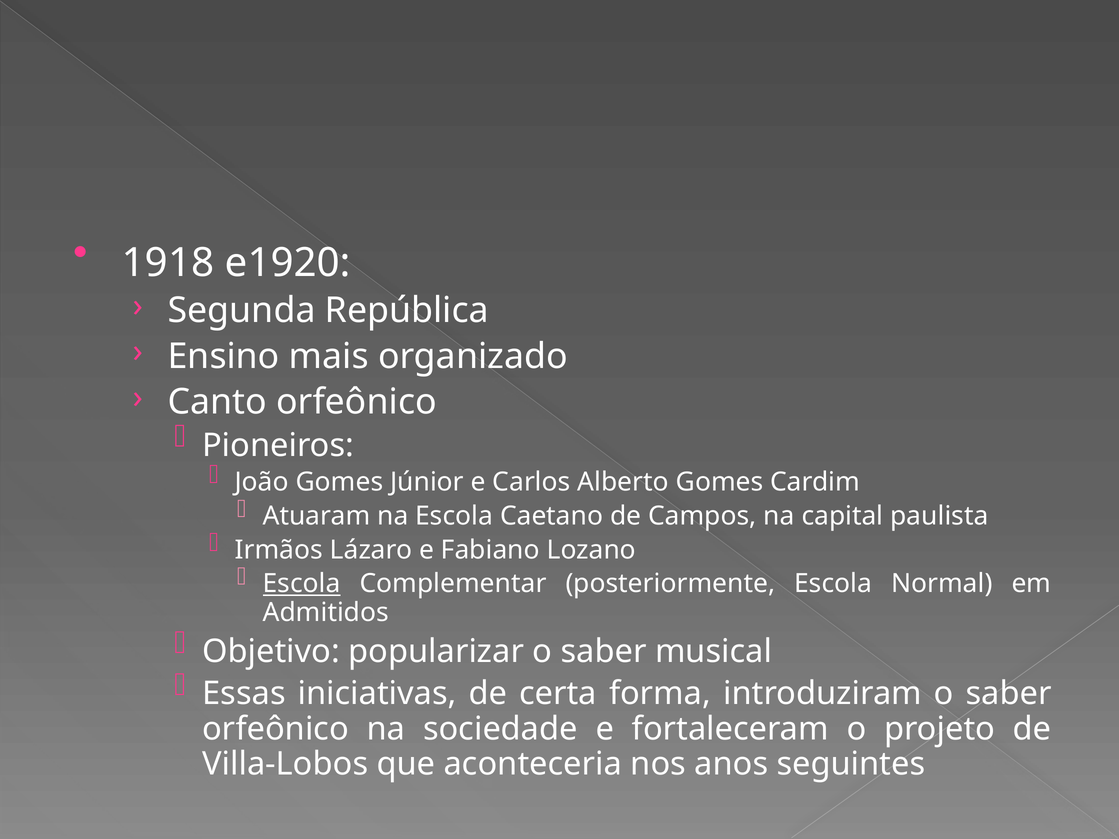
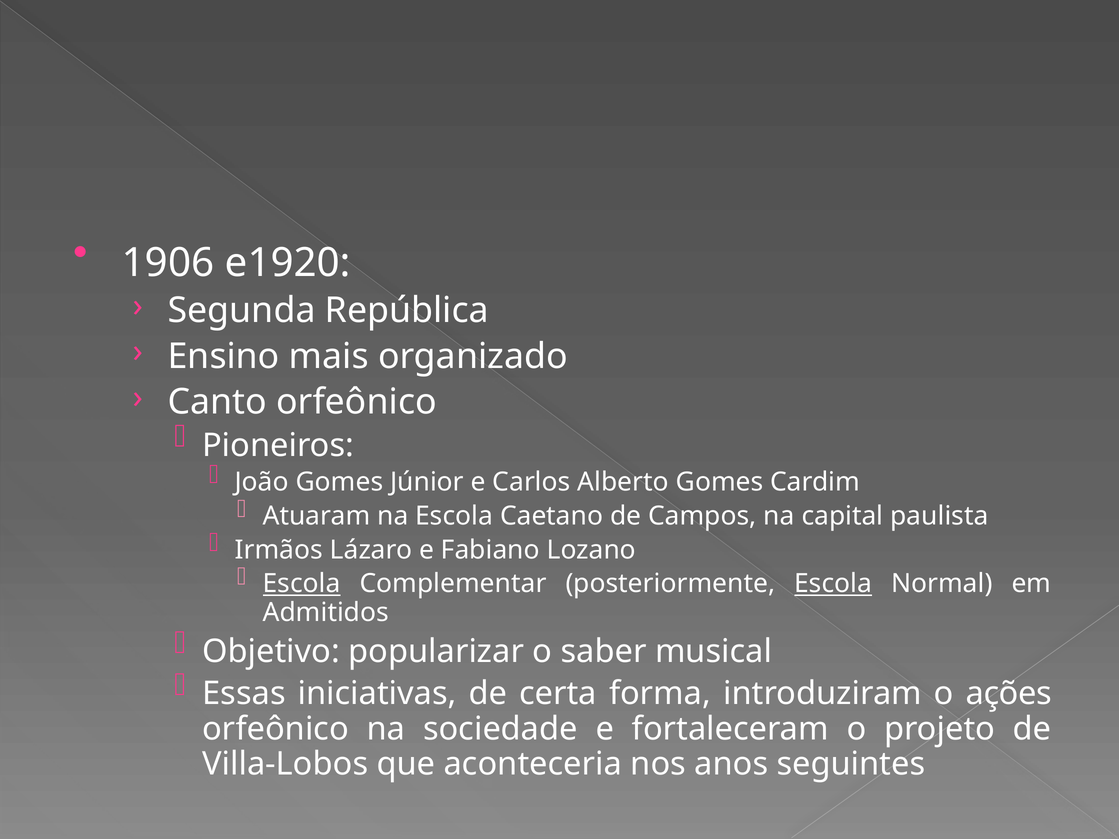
1918: 1918 -> 1906 (168, 263)
Escola underline: none -> present (833, 584)
introduziram o saber: saber -> ações (1009, 694)
